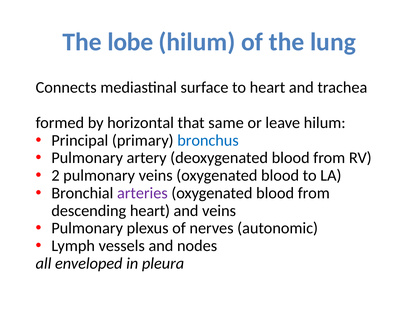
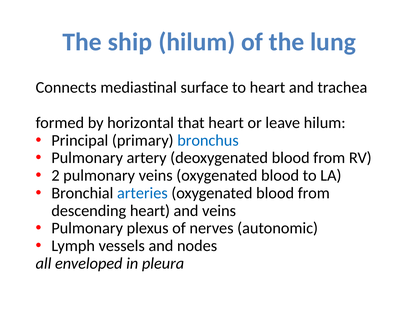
lobe: lobe -> ship (130, 42)
that same: same -> heart (226, 123)
arteries colour: purple -> blue (142, 193)
